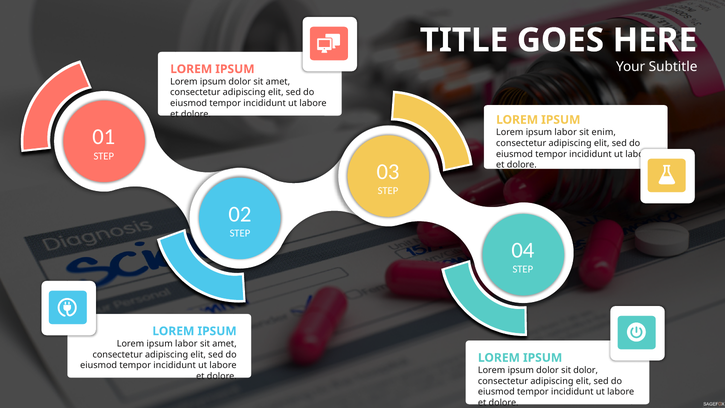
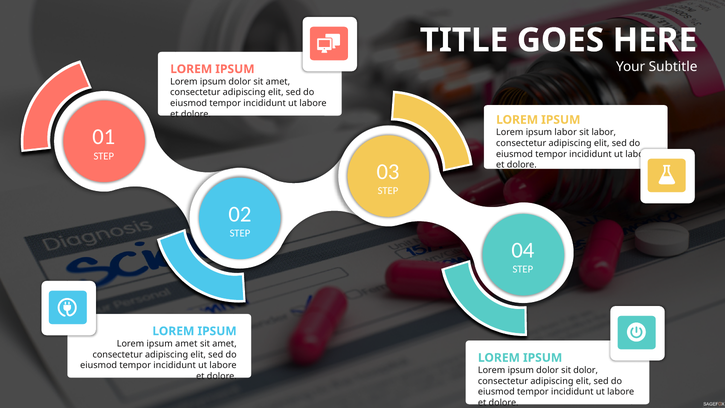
sit enim: enim -> labor (604, 132)
labor: labor -> amet (186, 344)
